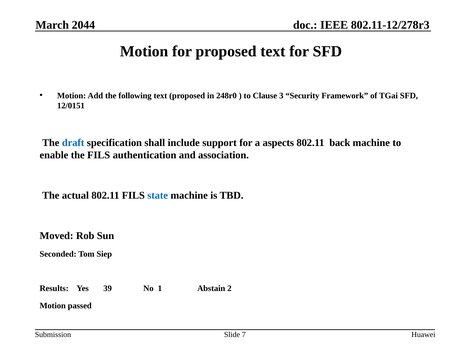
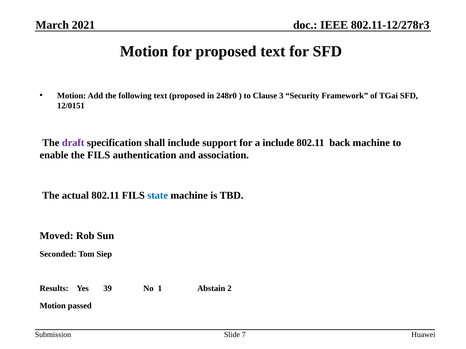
2044: 2044 -> 2021 (83, 25)
draft colour: blue -> purple (73, 143)
a aspects: aspects -> include (278, 143)
